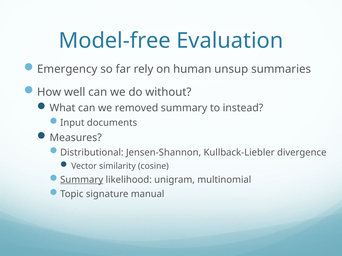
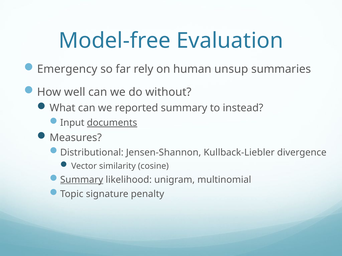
removed: removed -> reported (137, 108)
documents underline: none -> present (112, 123)
manual: manual -> penalty (148, 194)
